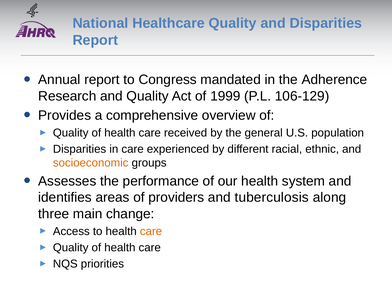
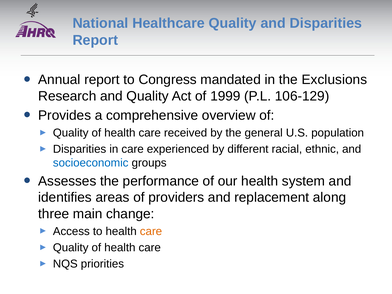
Adherence: Adherence -> Exclusions (334, 80)
socioeconomic colour: orange -> blue (91, 163)
tuberculosis: tuberculosis -> replacement (272, 197)
